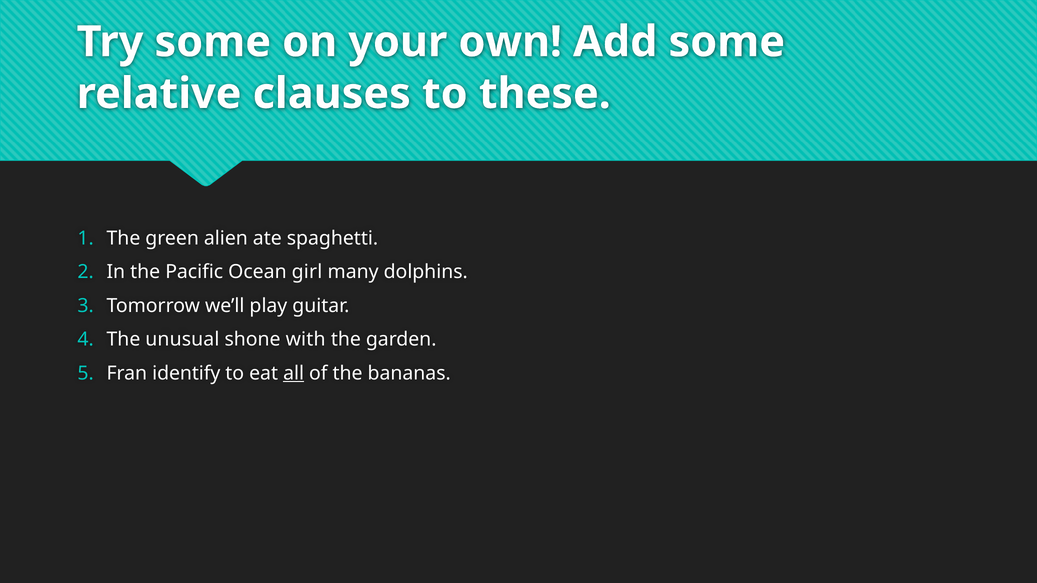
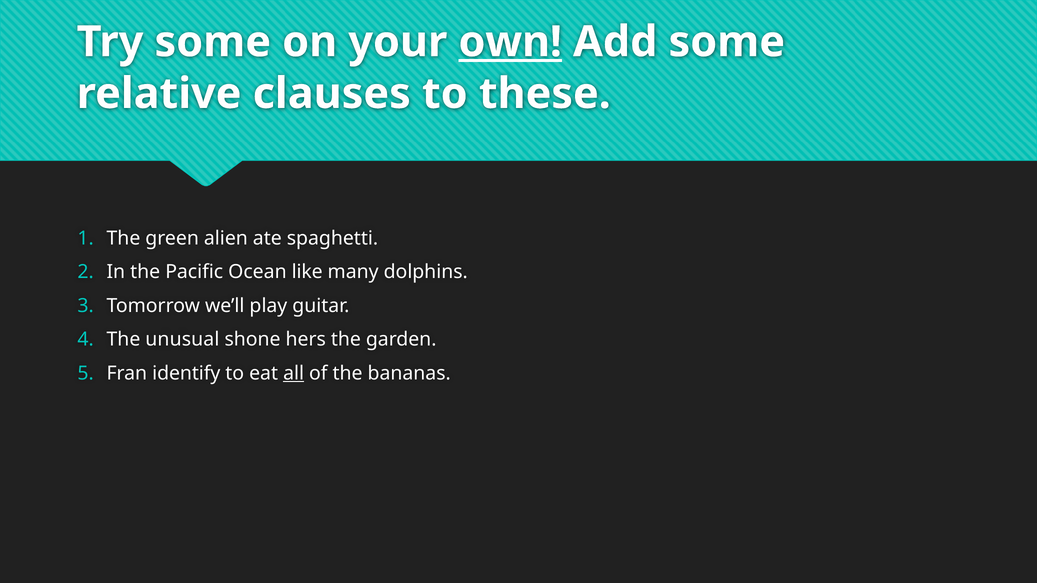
own underline: none -> present (510, 42)
girl: girl -> like (307, 272)
with: with -> hers (306, 340)
